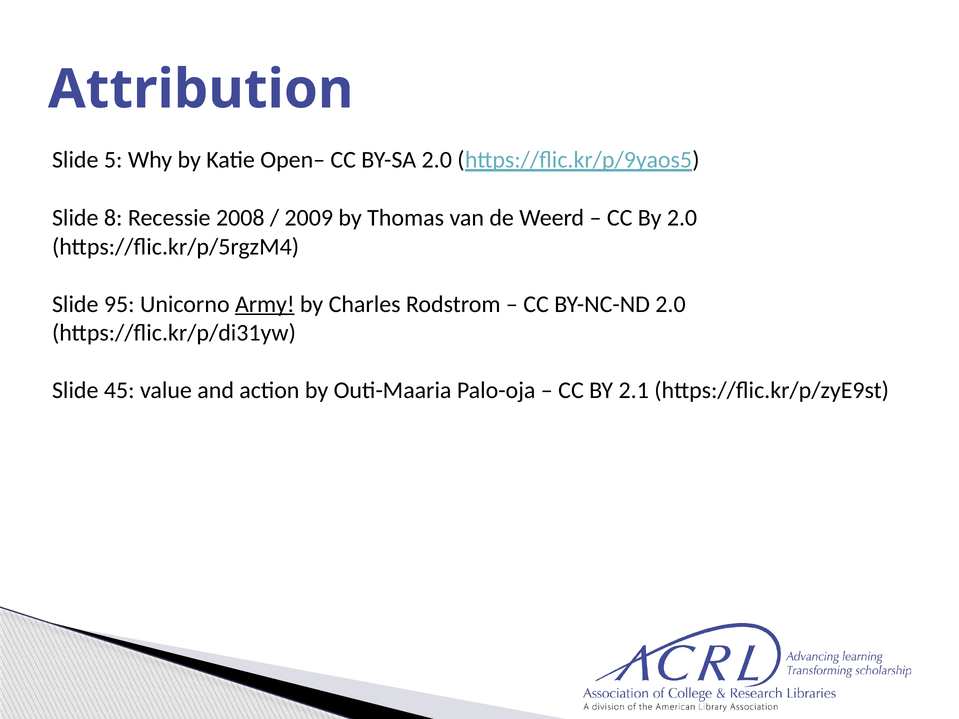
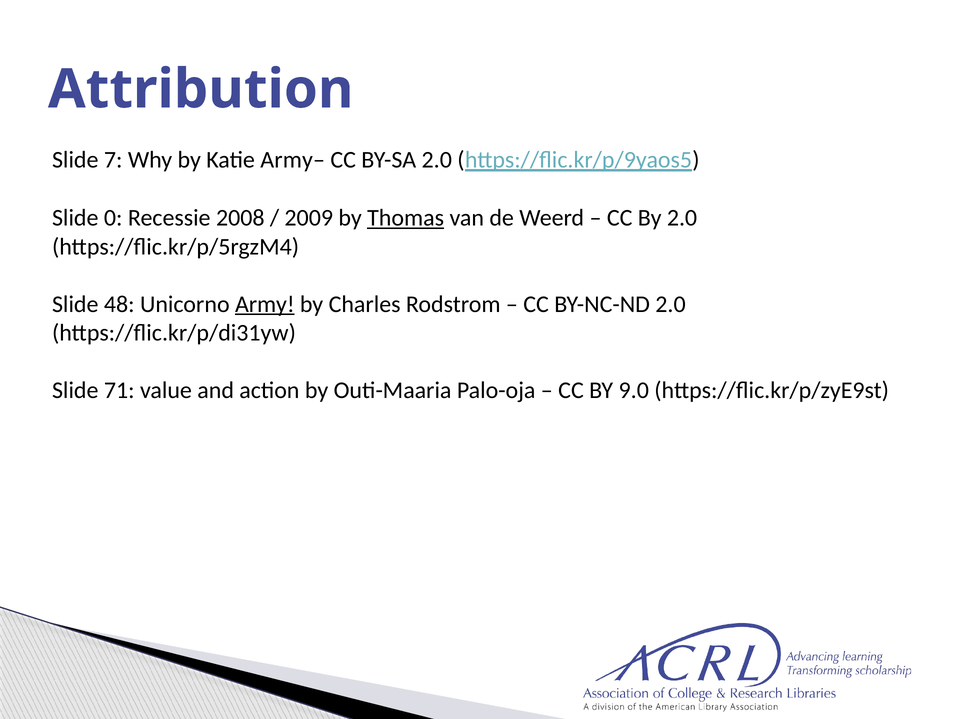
5: 5 -> 7 (113, 160)
Open–: Open– -> Army– (293, 160)
8: 8 -> 0 (113, 218)
Thomas underline: none -> present (406, 218)
95: 95 -> 48 (119, 304)
45: 45 -> 71 (119, 391)
2.1: 2.1 -> 9.0 (634, 391)
